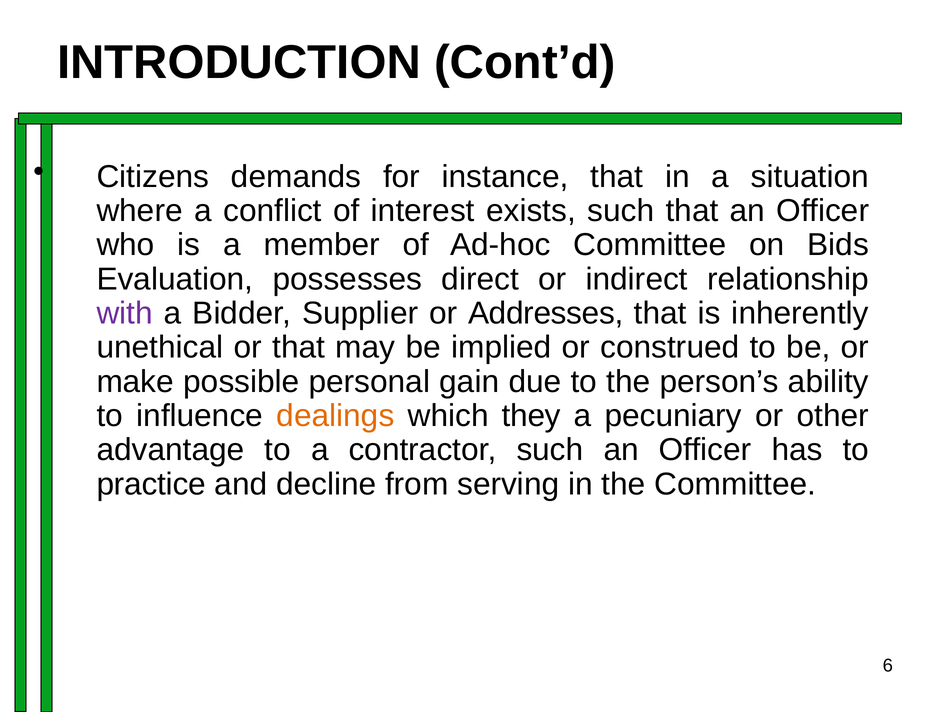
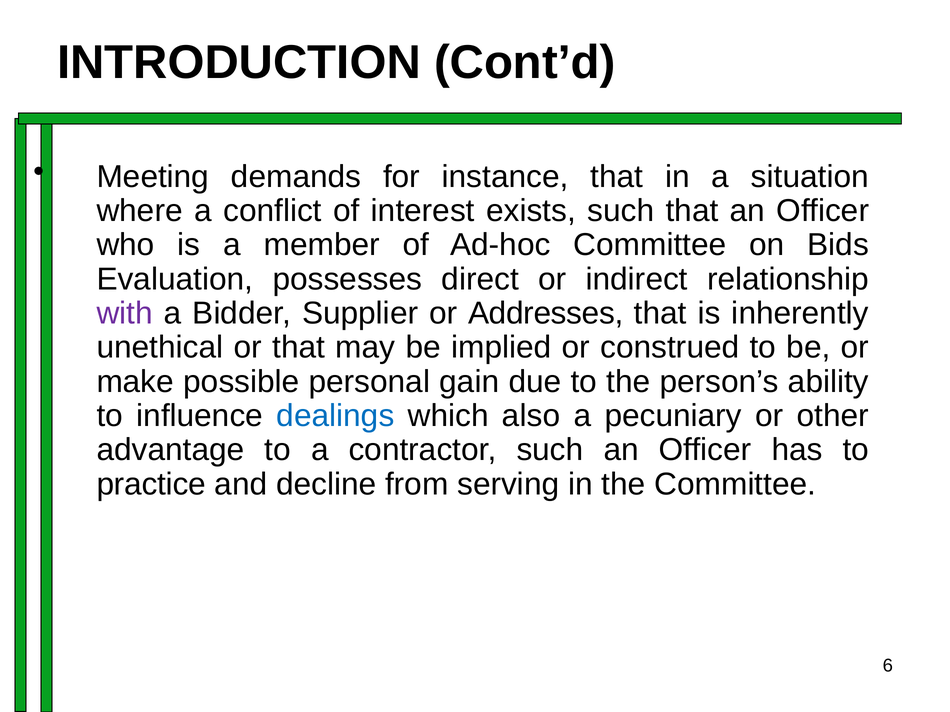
Citizens: Citizens -> Meeting (153, 177)
dealings colour: orange -> blue (335, 416)
they: they -> also (531, 416)
